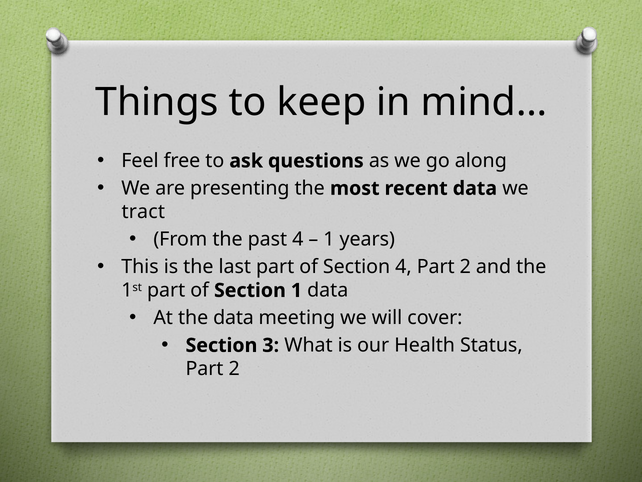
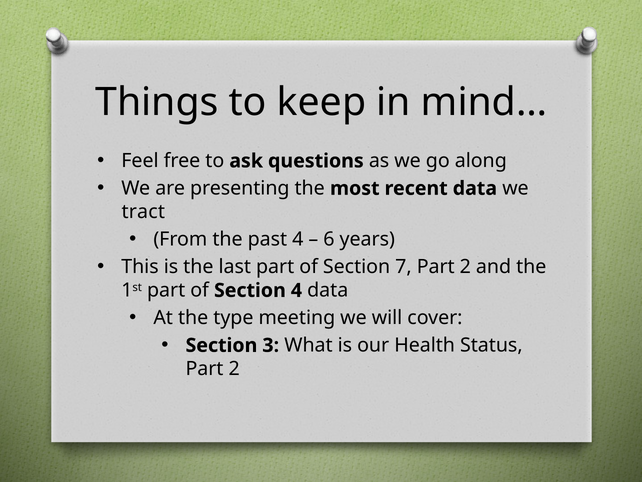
1: 1 -> 6 (329, 239)
Section 4: 4 -> 7 (403, 267)
Section 1: 1 -> 4 (296, 290)
the data: data -> type (233, 318)
